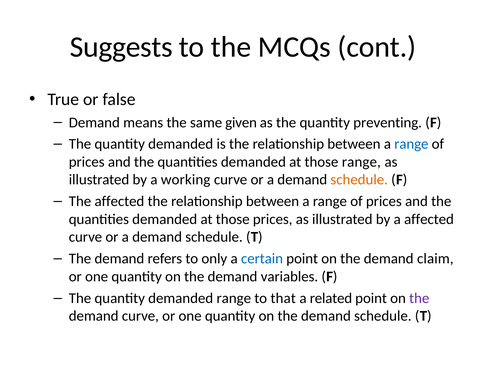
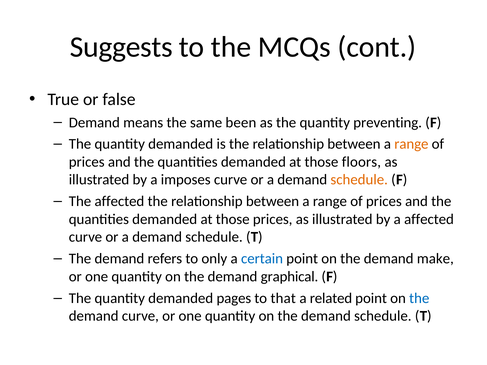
given: given -> been (241, 123)
range colour: blue -> orange (411, 144)
those range: range -> floors (361, 162)
working: working -> imposes (186, 180)
claim: claim -> make (435, 259)
variables: variables -> graphical (290, 277)
demanded range: range -> pages (234, 298)
the colour: purple -> blue (419, 298)
